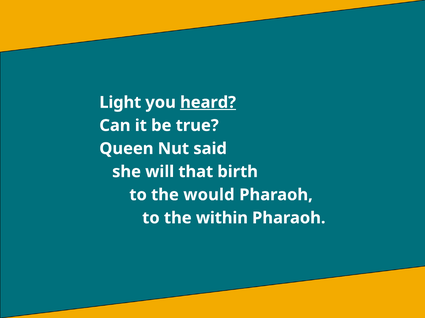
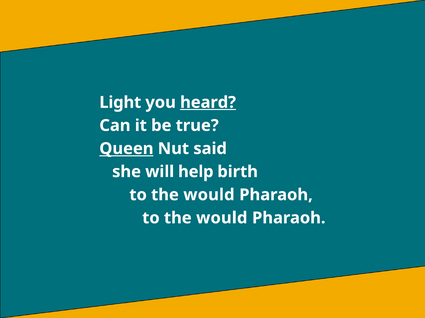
Queen underline: none -> present (126, 149)
that: that -> help (196, 172)
within: within -> would (222, 218)
